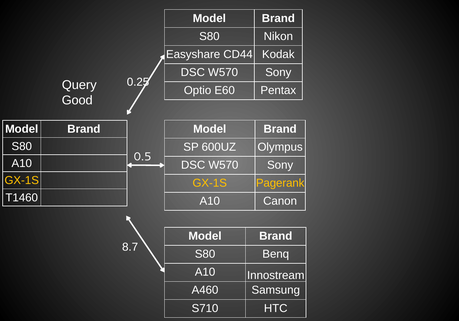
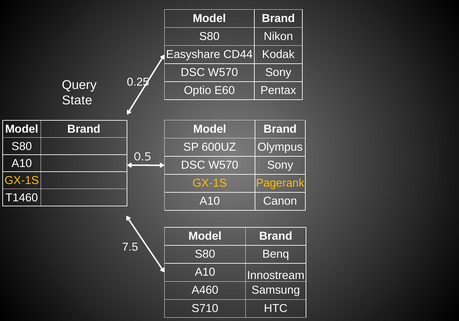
Good: Good -> State (77, 100)
8.7: 8.7 -> 7.5 (130, 247)
